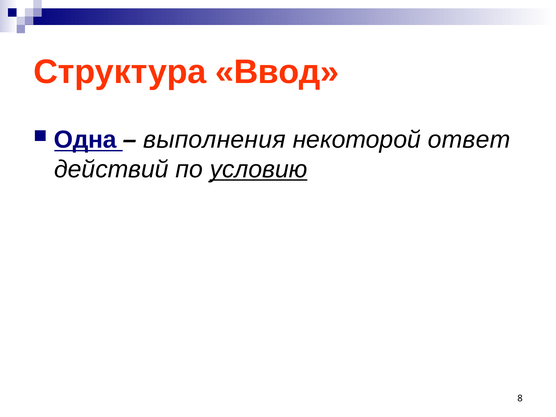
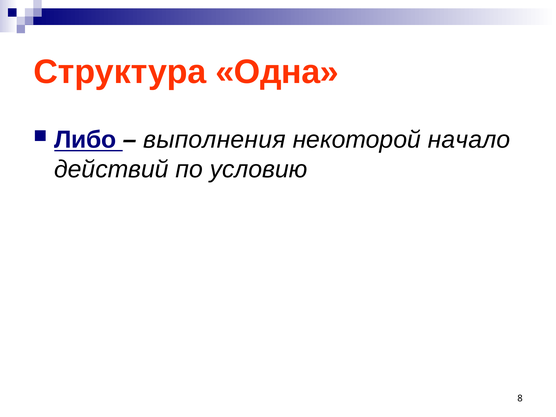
Ввод: Ввод -> Одна (277, 72)
Одна: Одна -> Либо (85, 140)
ответ: ответ -> начало (469, 140)
условию underline: present -> none (259, 169)
